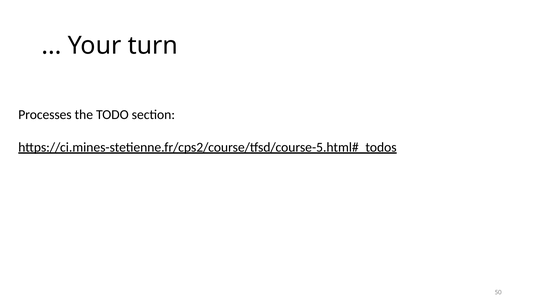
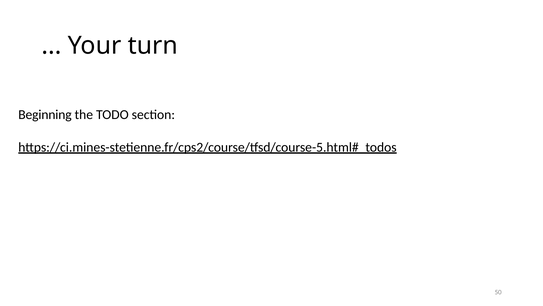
Processes: Processes -> Beginning (45, 114)
